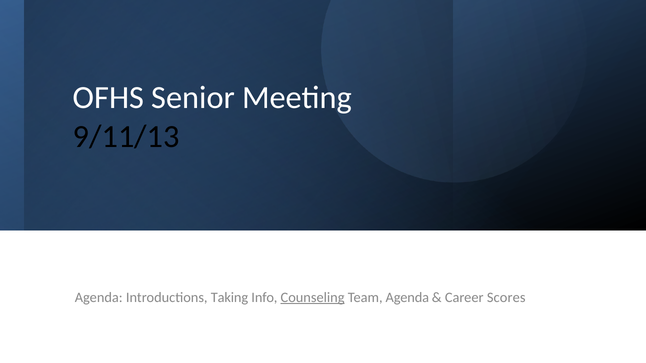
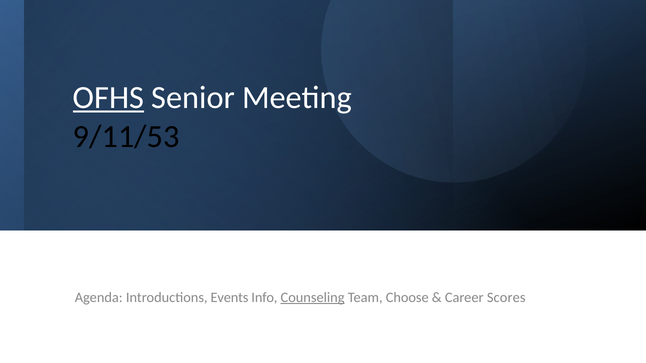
OFHS underline: none -> present (108, 98)
9/11/13: 9/11/13 -> 9/11/53 (126, 137)
Taking: Taking -> Events (229, 298)
Team Agenda: Agenda -> Choose (407, 298)
